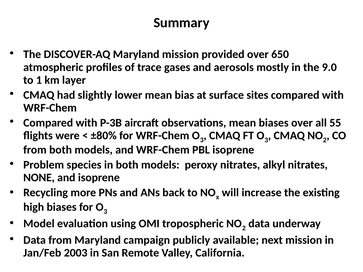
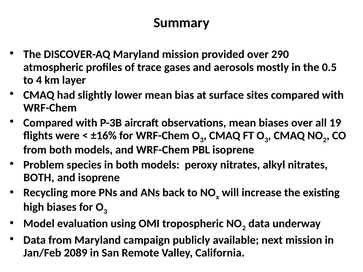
650: 650 -> 290 (280, 54)
9.0: 9.0 -> 0.5 (329, 67)
1: 1 -> 4 (39, 80)
55: 55 -> 19 (335, 123)
±80%: ±80% -> ±16% (104, 136)
NONE: NONE -> BOTH (39, 178)
2003: 2003 -> 2089 (76, 253)
